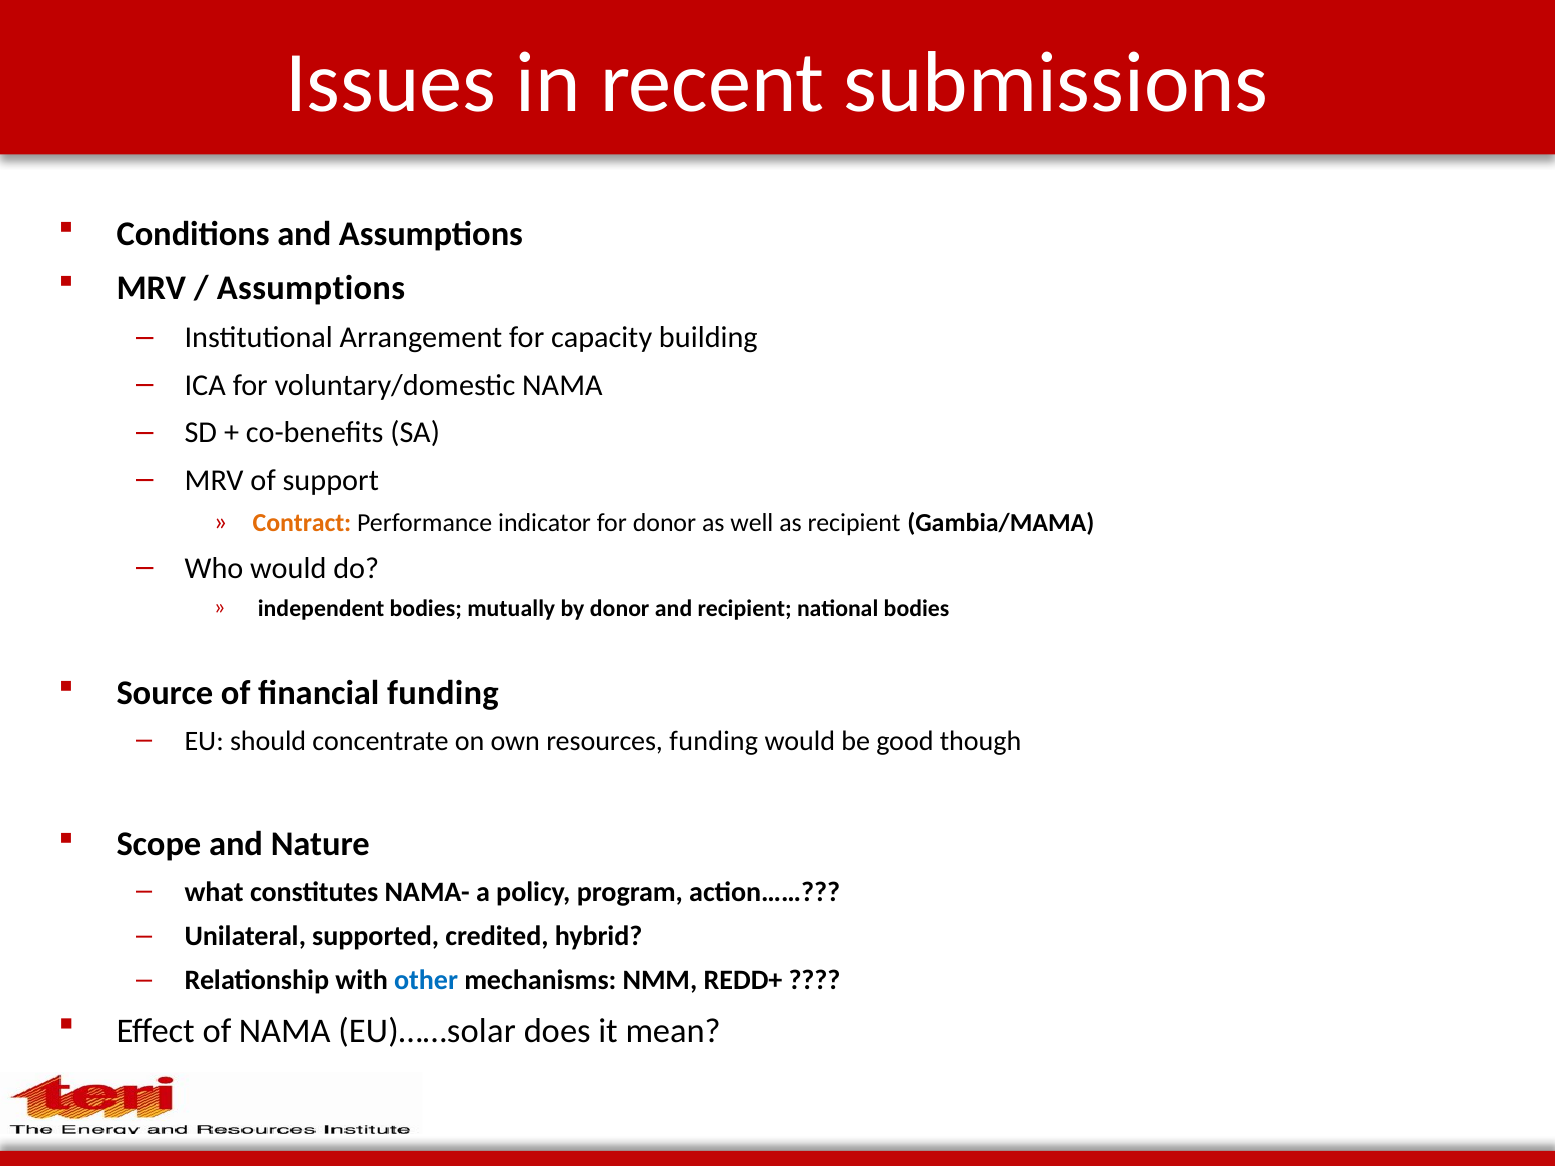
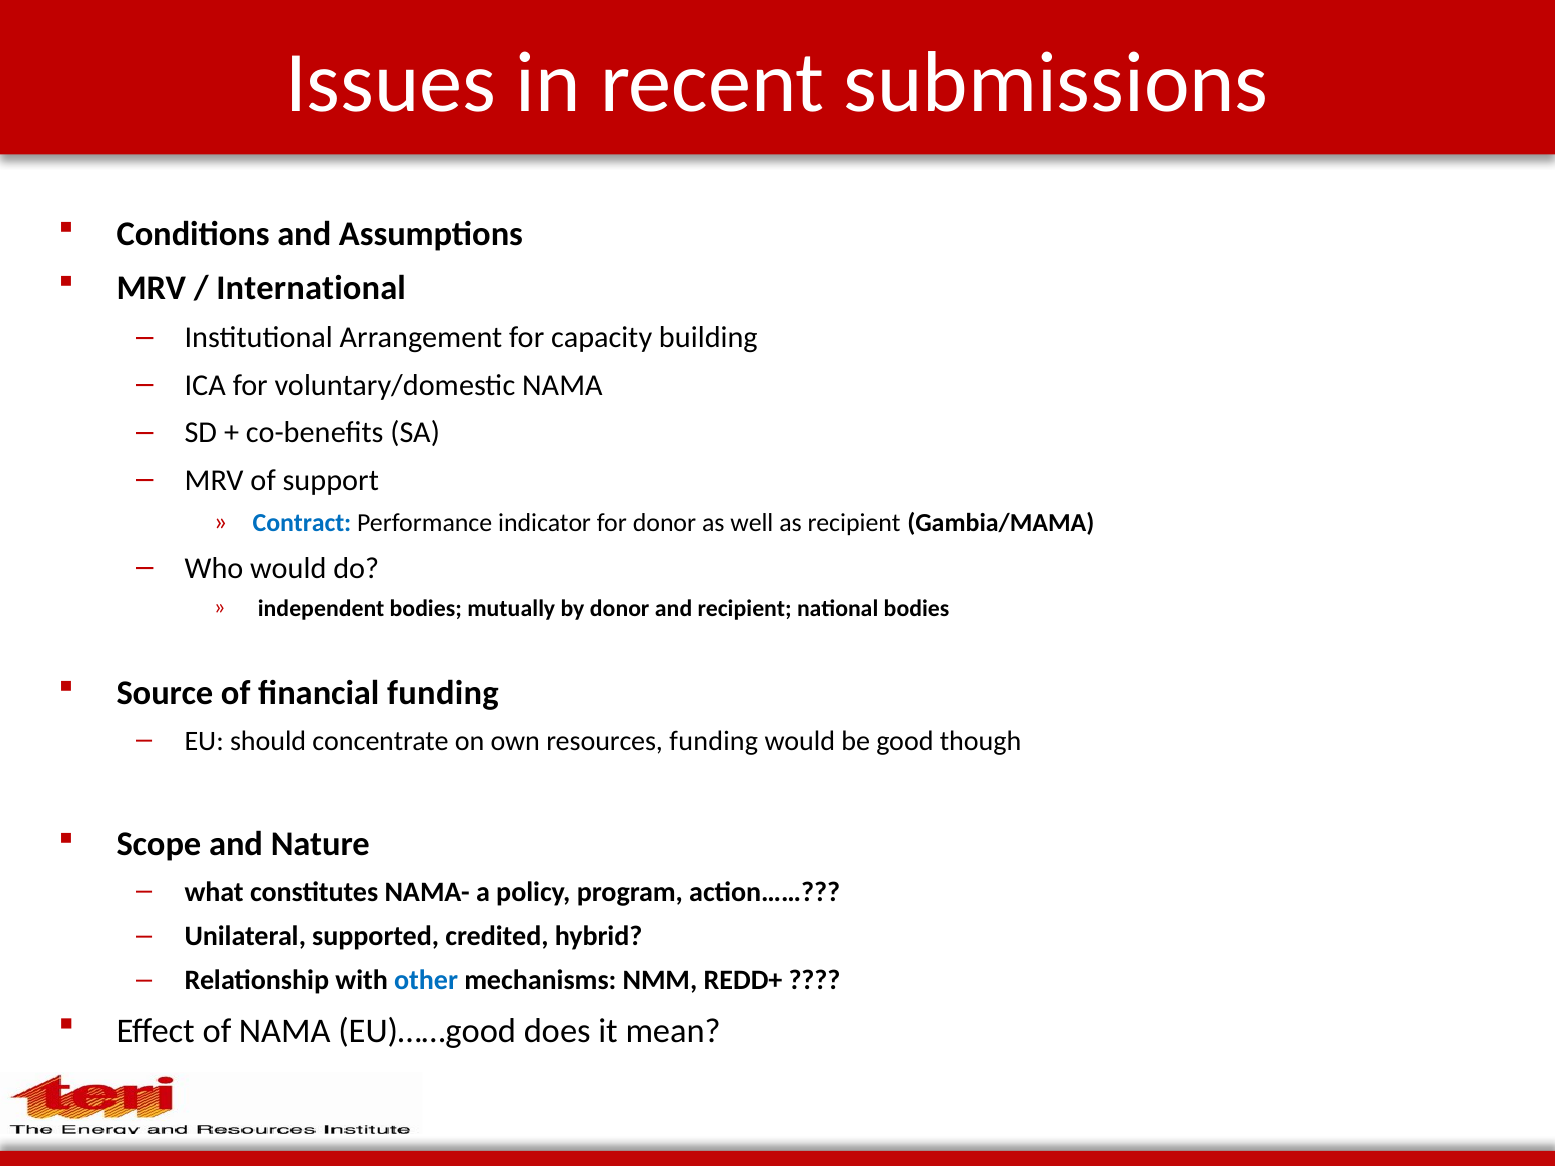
Assumptions: Assumptions -> International (311, 288)
Contract colour: orange -> blue (302, 523)
EU)……solar: EU)……solar -> EU)……good (427, 1031)
